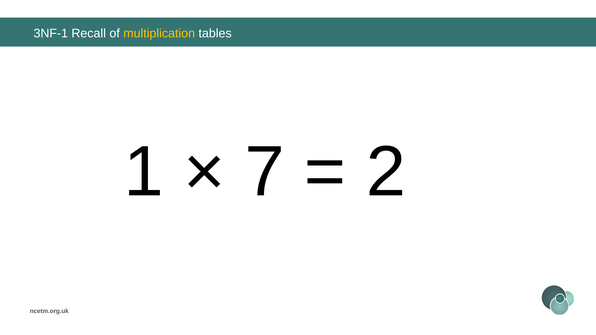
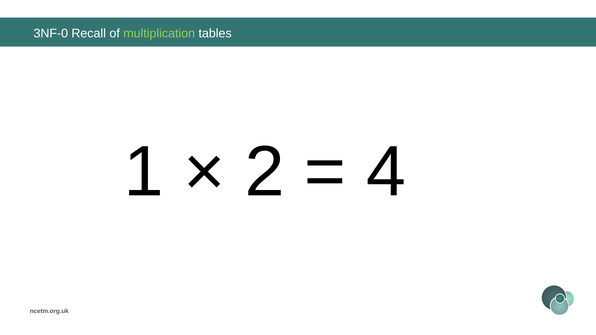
3NF-1: 3NF-1 -> 3NF-0 (51, 33)
multiplication colour: yellow -> light green (159, 33)
7: 7 -> 2 (265, 172)
2: 2 -> 4 (386, 172)
